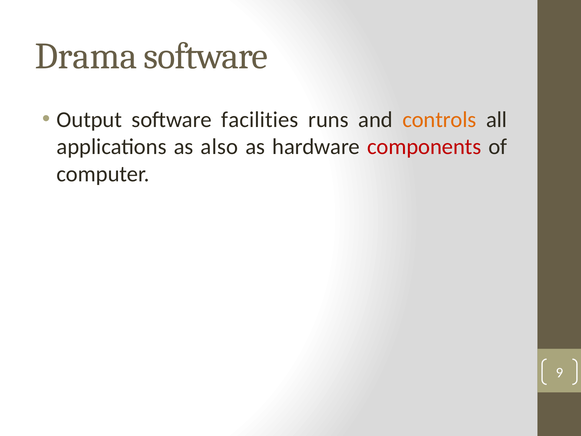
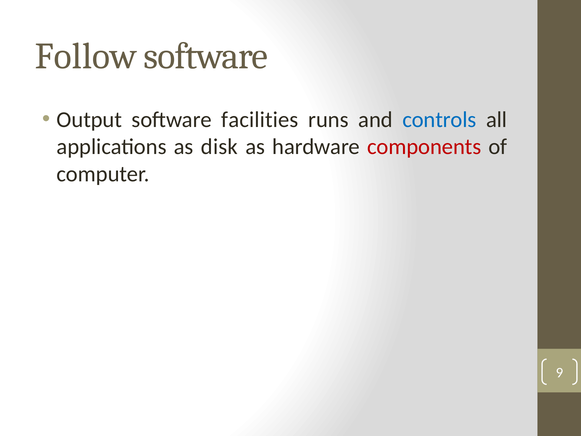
Drama: Drama -> Follow (86, 56)
controls colour: orange -> blue (439, 120)
also: also -> disk (219, 147)
